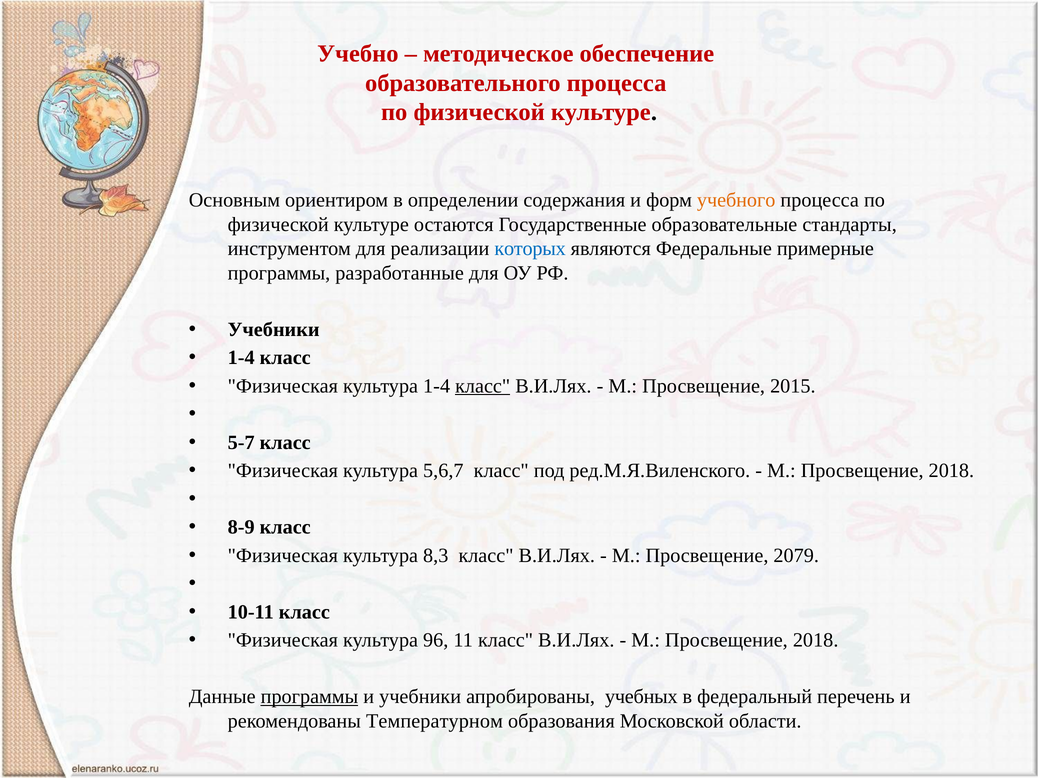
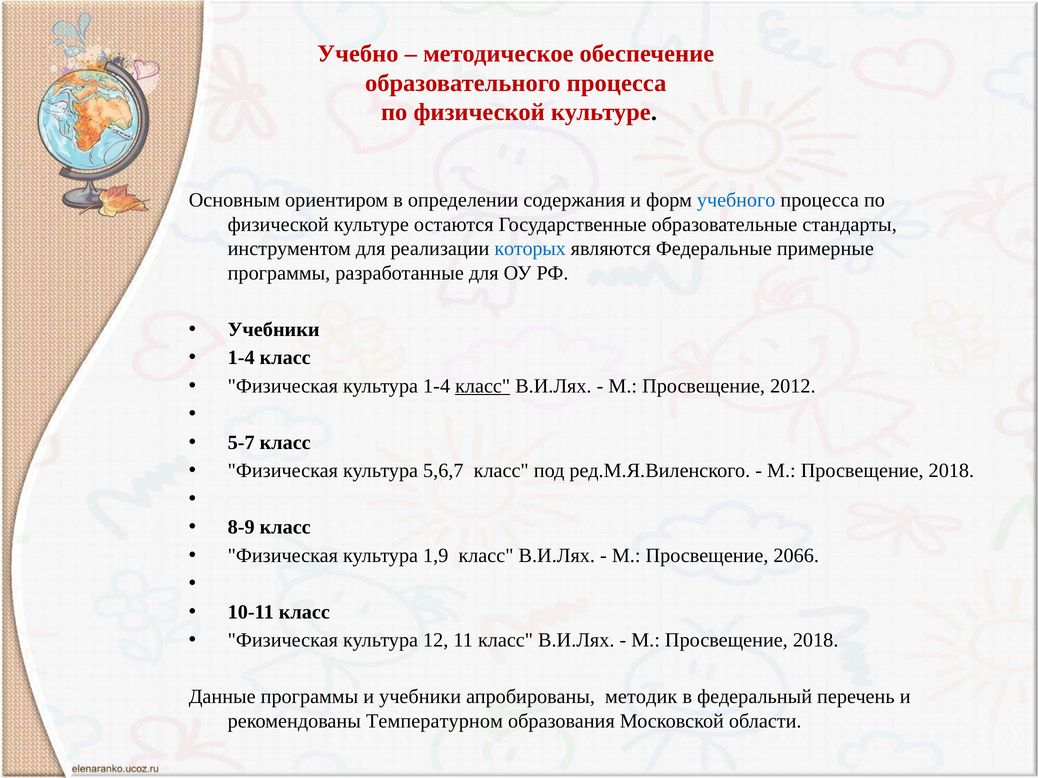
учебного colour: orange -> blue (736, 200)
2015: 2015 -> 2012 (793, 386)
8,3: 8,3 -> 1,9 (436, 556)
2079: 2079 -> 2066 (796, 556)
96: 96 -> 12 (436, 641)
программы underline: present -> none (309, 697)
учебных: учебных -> методик (641, 697)
